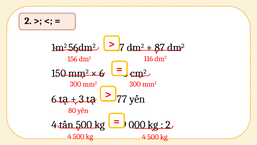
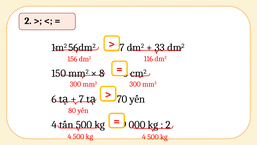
87: 87 -> 33 (160, 47)
6: 6 -> 8 (102, 73)
3: 3 -> 7 (81, 99)
77: 77 -> 70 (122, 99)
